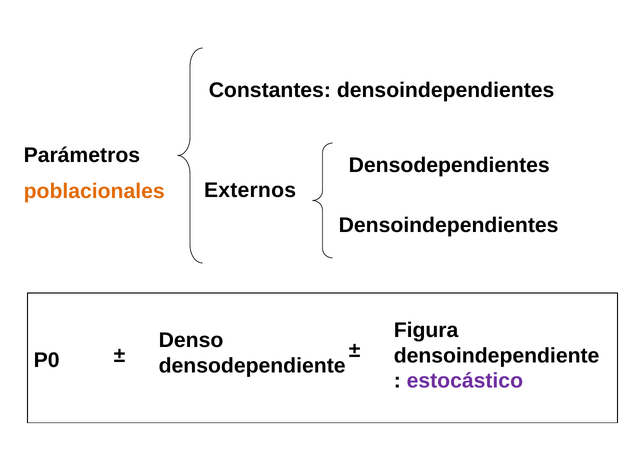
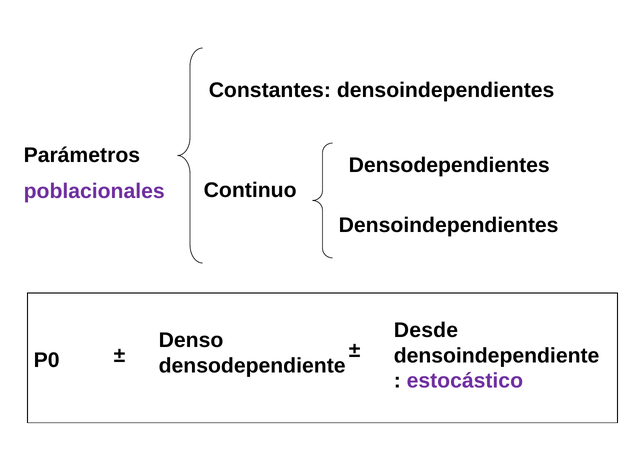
Externos: Externos -> Continuo (250, 190)
poblacionales colour: orange -> purple (94, 191)
Figura: Figura -> Desde (426, 330)
